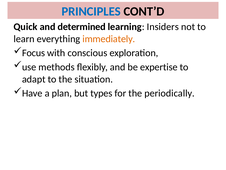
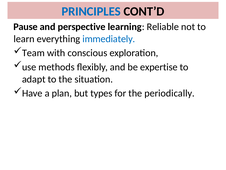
Quick: Quick -> Pause (26, 27)
determined: determined -> perspective (82, 27)
Insiders: Insiders -> Reliable (163, 27)
immediately colour: orange -> blue (109, 39)
Focus: Focus -> Team (33, 53)
